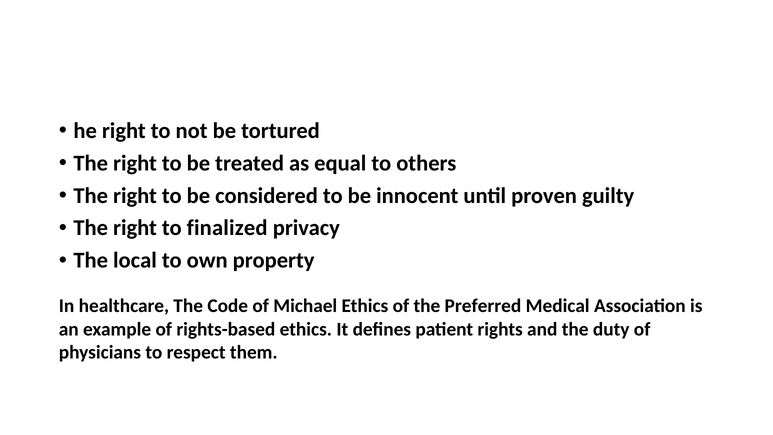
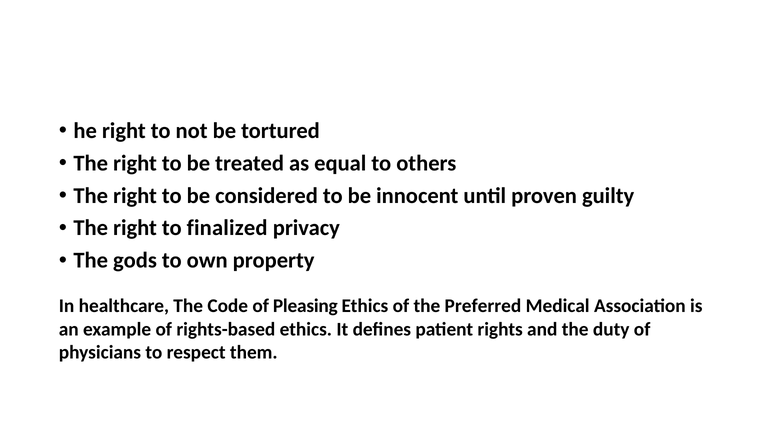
local: local -> gods (135, 260)
Michael: Michael -> Pleasing (305, 306)
